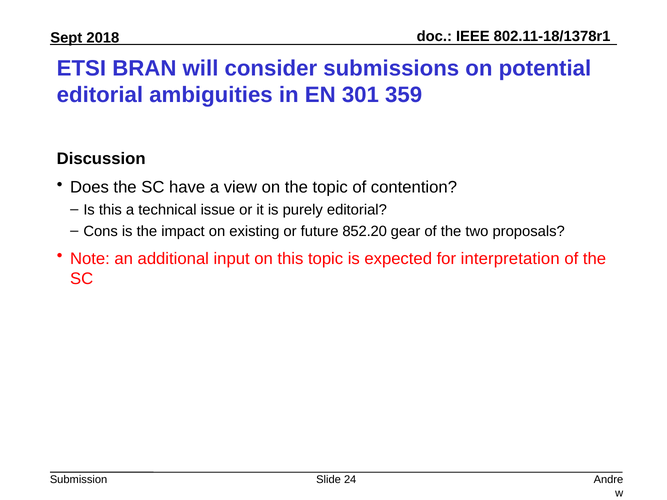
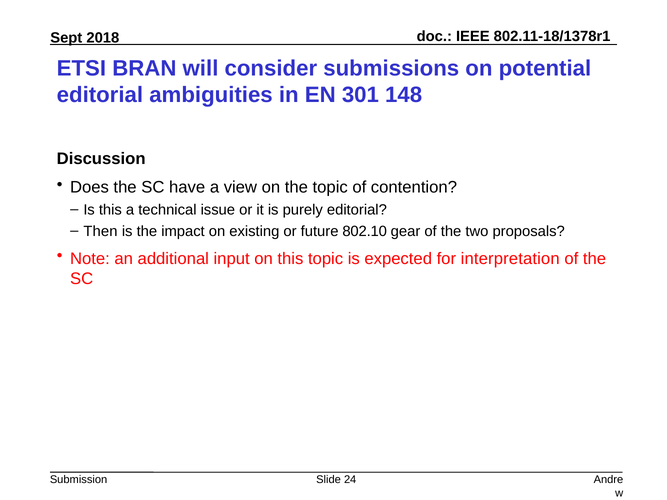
359: 359 -> 148 (404, 95)
Cons: Cons -> Then (101, 231)
852.20: 852.20 -> 802.10 (365, 231)
